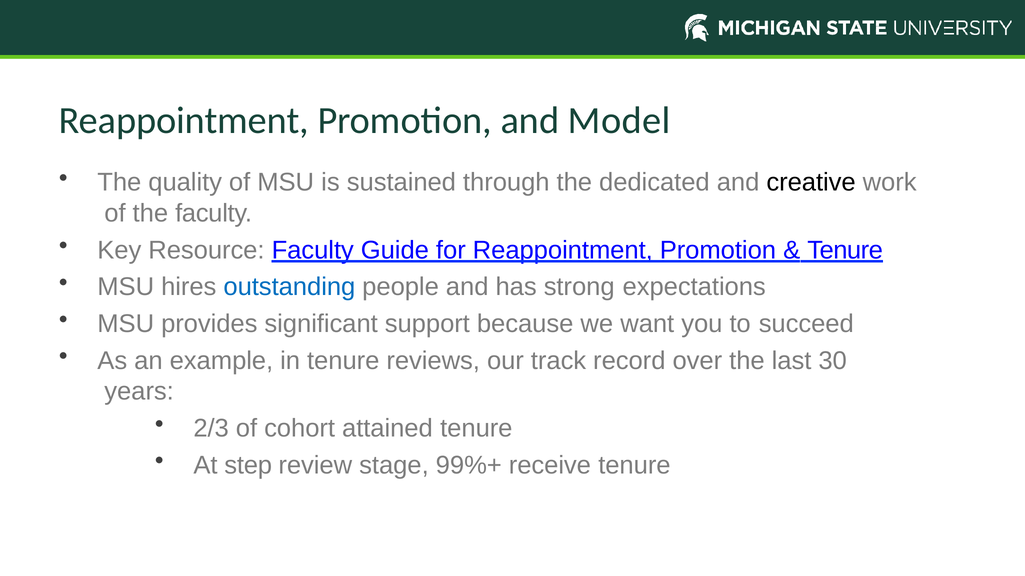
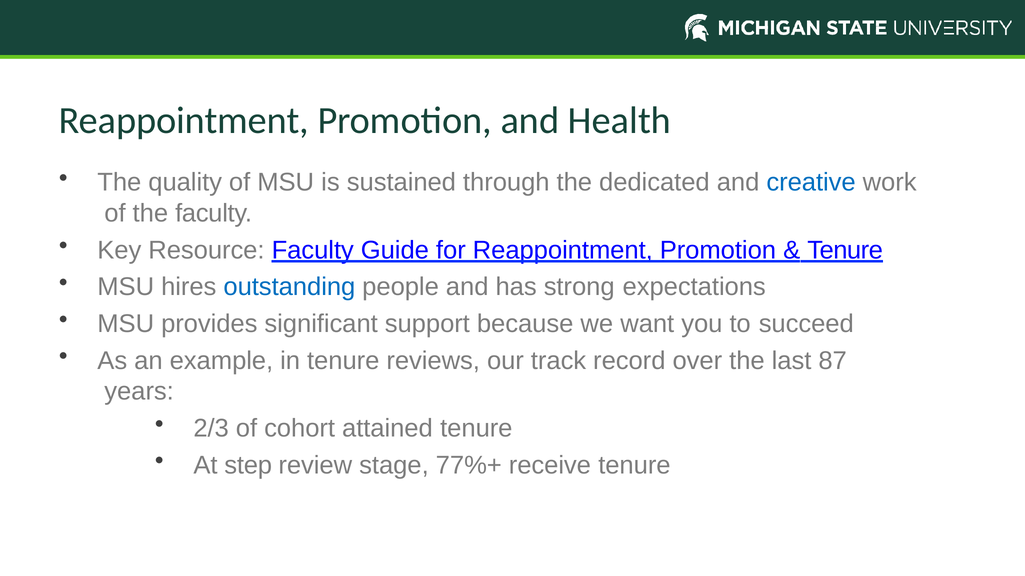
Model: Model -> Health (619, 120)
creative colour: black -> blue (811, 183)
30: 30 -> 87 (833, 361)
99%+: 99%+ -> 77%+ (469, 466)
